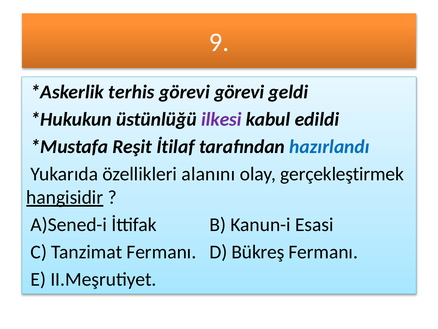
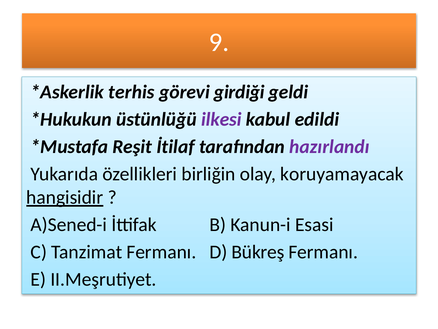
görevi görevi: görevi -> girdiği (239, 92)
hazırlandı colour: blue -> purple (329, 146)
alanını: alanını -> birliğin (208, 174)
gerçekleştirmek: gerçekleştirmek -> koruyamayacak (342, 174)
